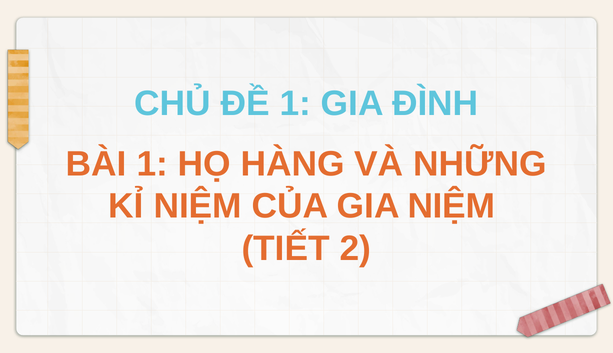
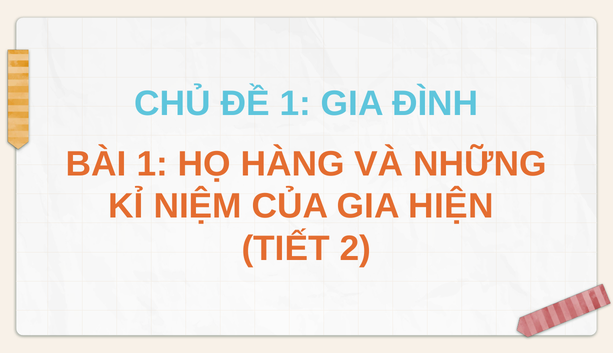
GIA NIỆM: NIỆM -> HIỆN (451, 207)
